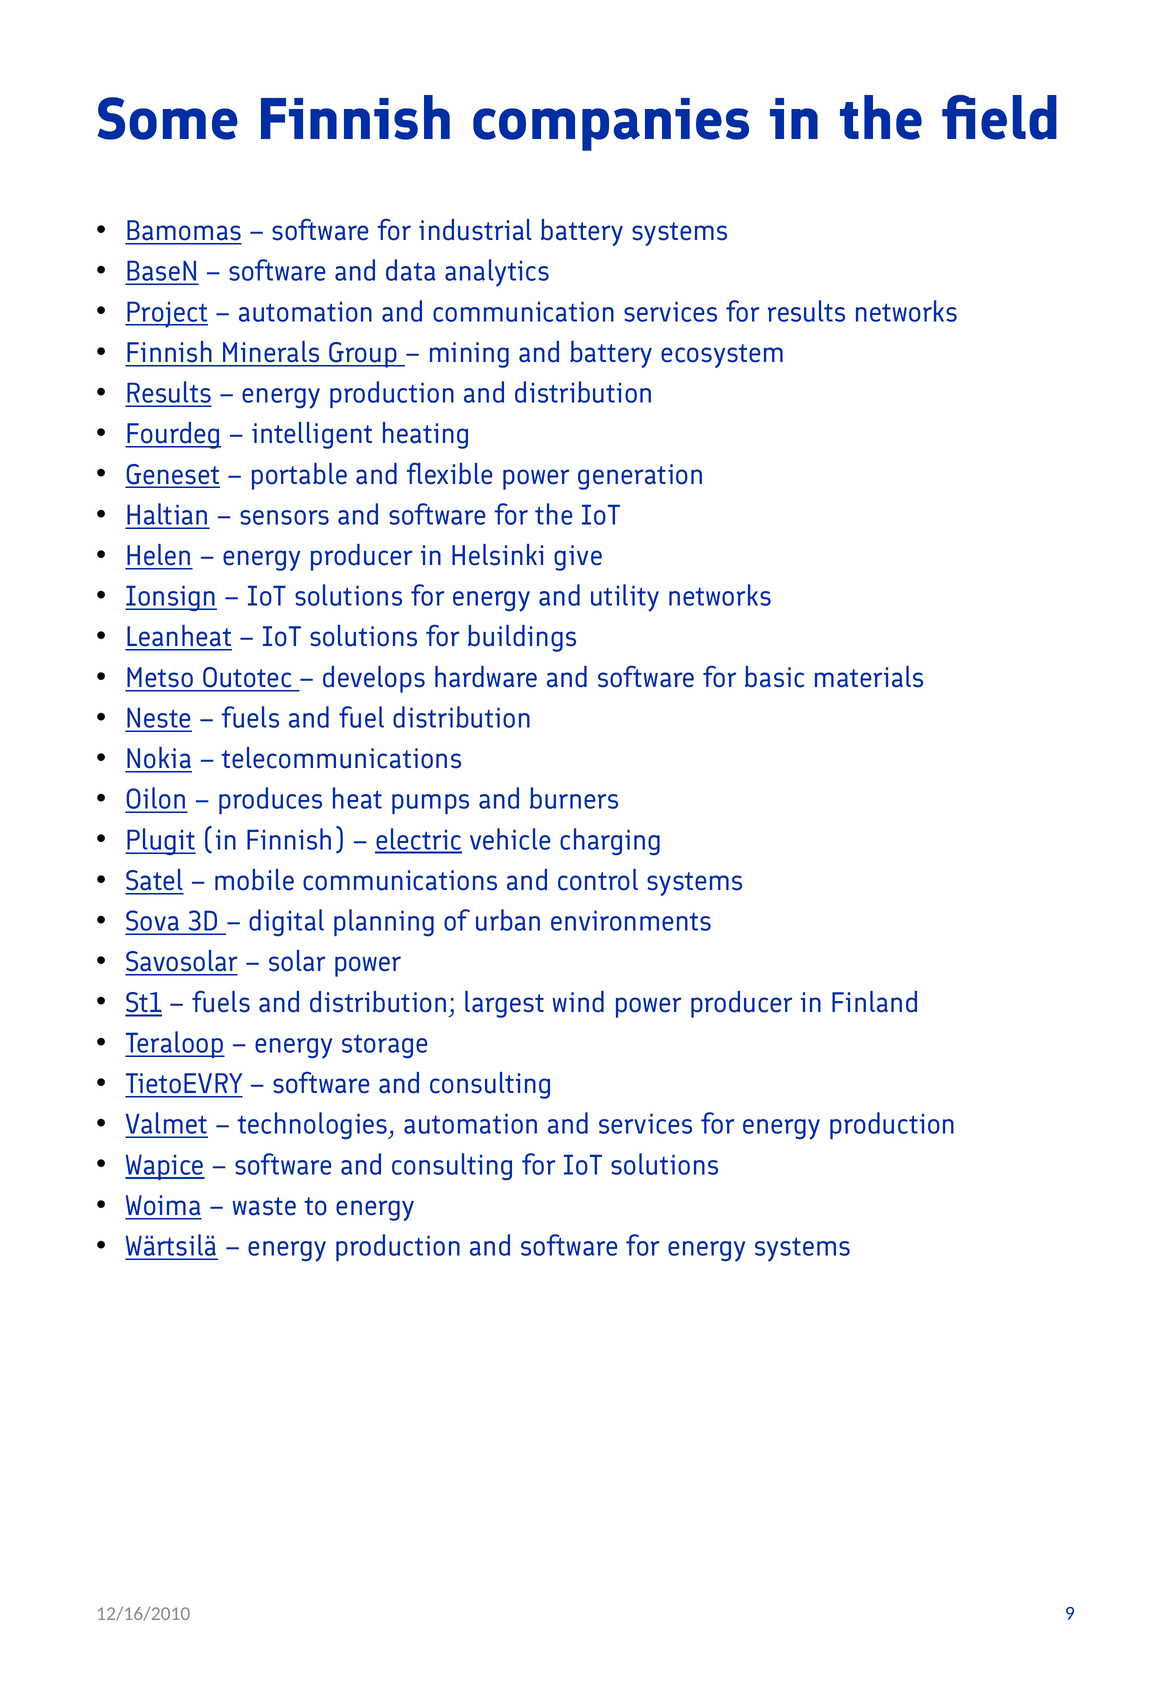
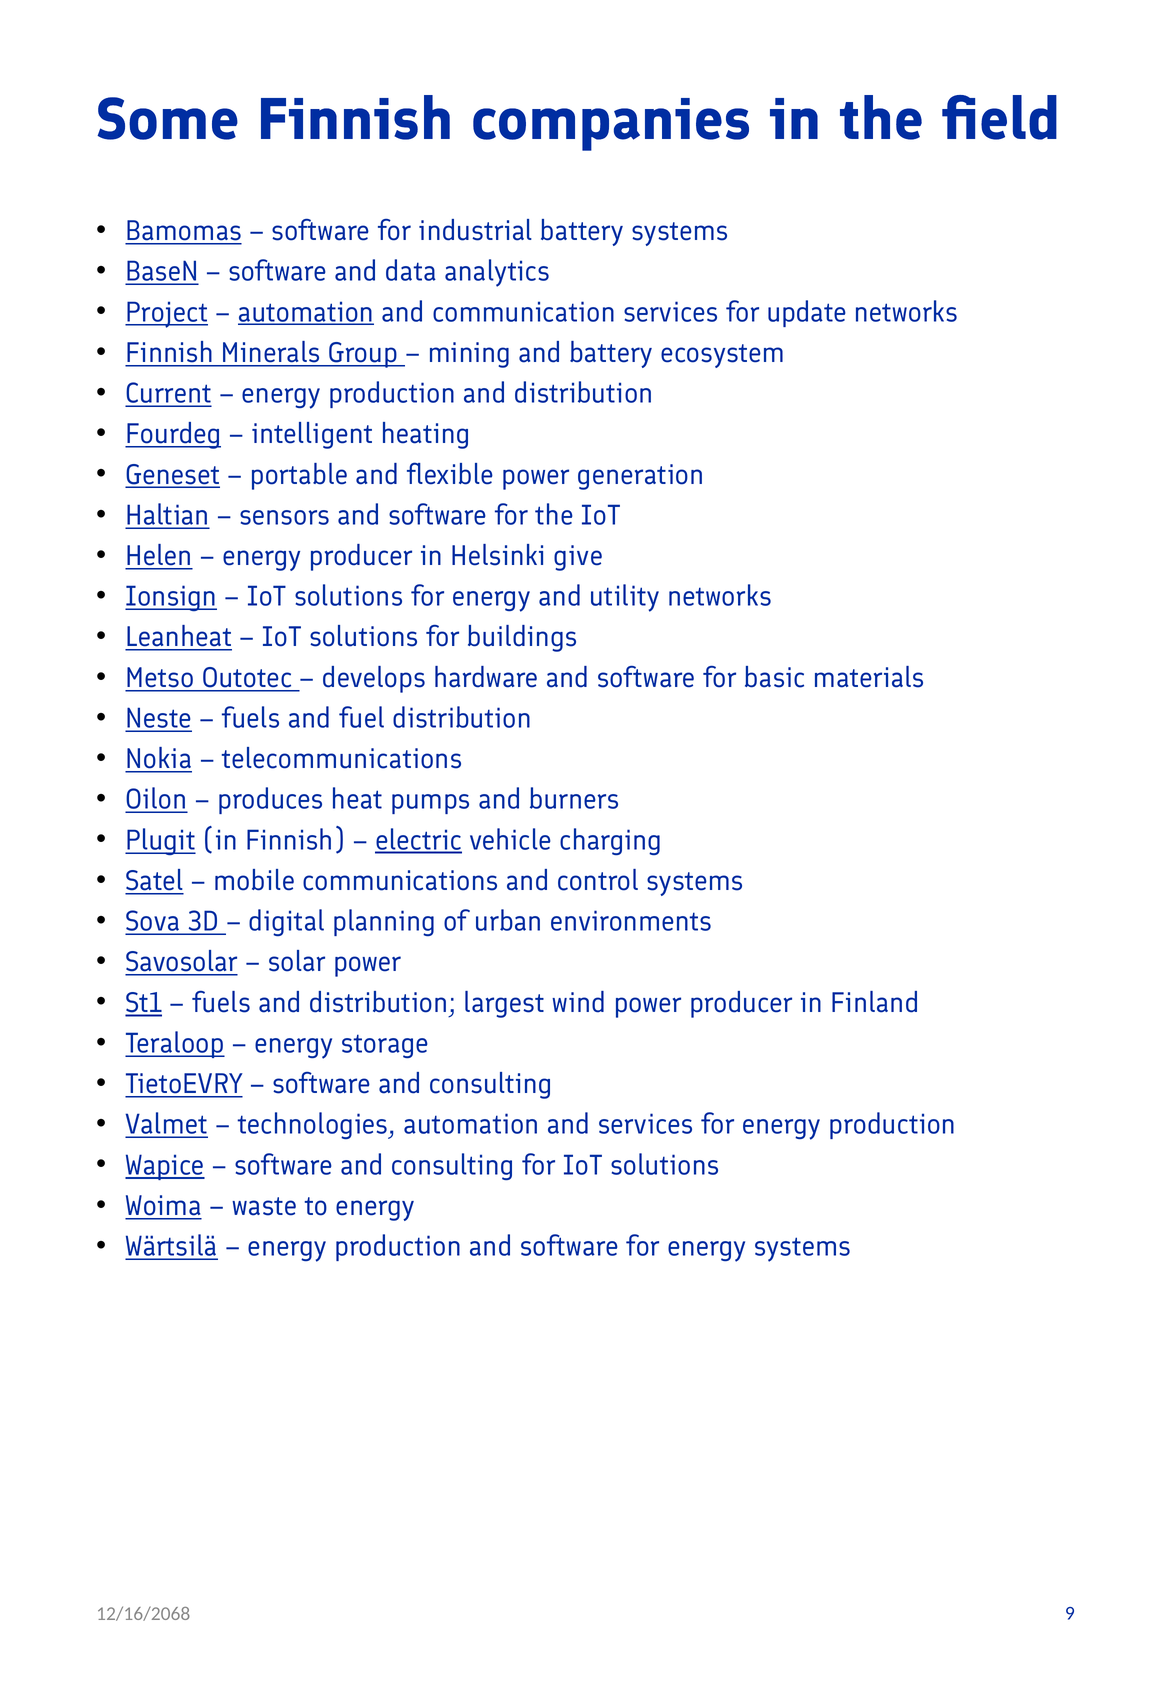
automation underline: none -> present (306, 312)
for results: results -> update (807, 312)
Results: Results -> Current (169, 394)
12/16/2010: 12/16/2010 -> 12/16/2068 (143, 1614)
